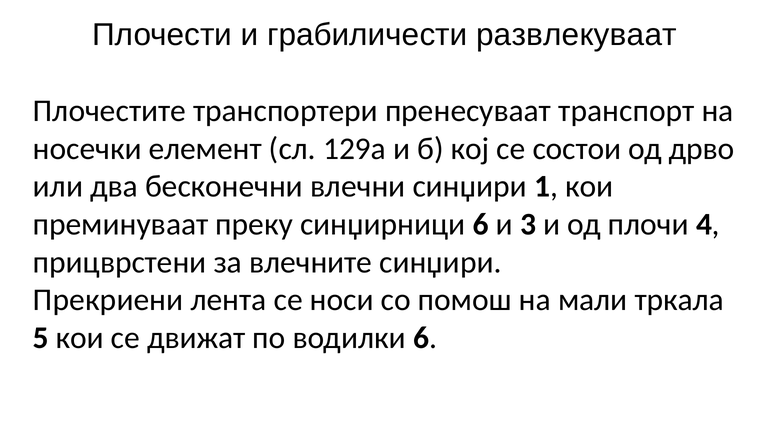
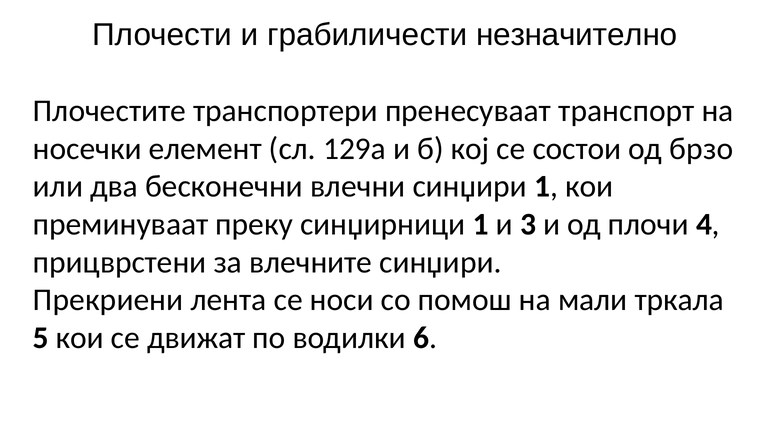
развлекуваат: развлекуваат -> незначително (577, 35)
дрво: дрво -> брзо (701, 149)
синџирници 6: 6 -> 1 (481, 225)
